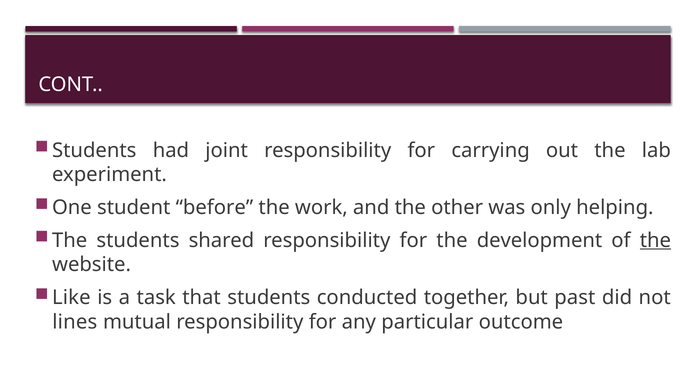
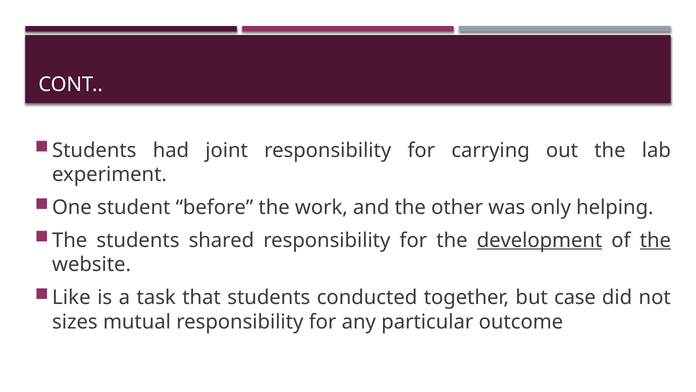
development underline: none -> present (539, 240)
past: past -> case (575, 297)
lines: lines -> sizes (75, 322)
